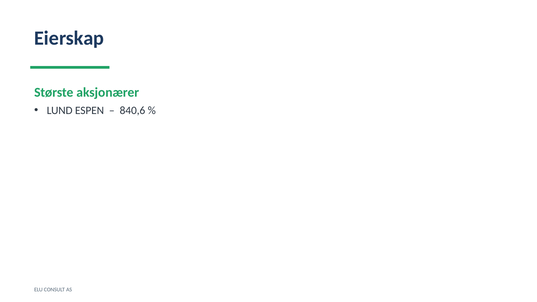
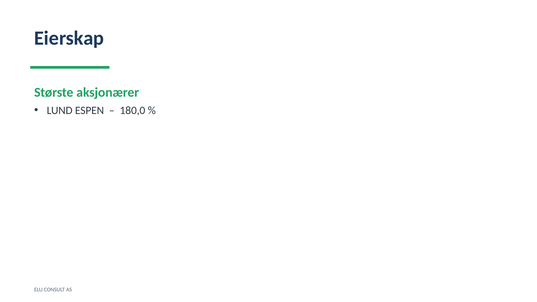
840,6: 840,6 -> 180,0 (132, 110)
